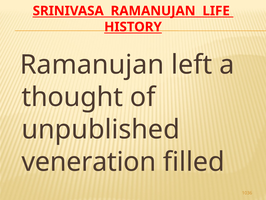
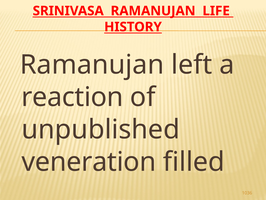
thought: thought -> reaction (72, 97)
